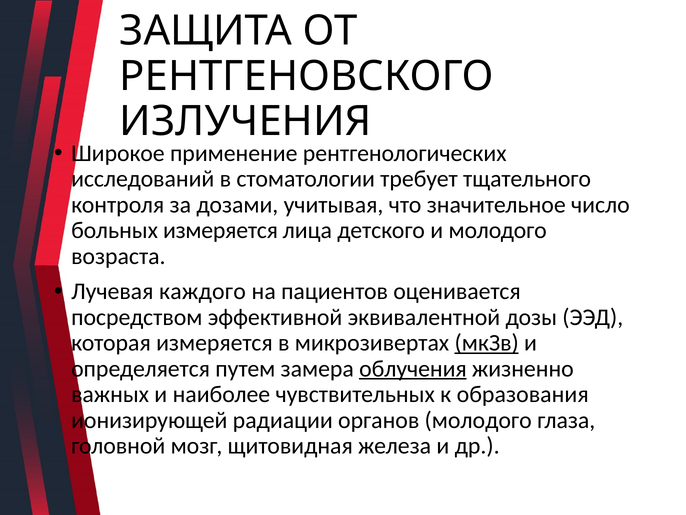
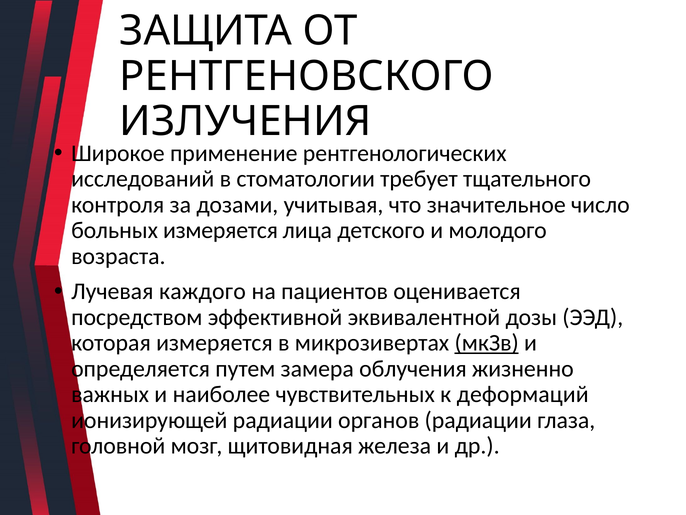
облучения underline: present -> none (413, 368)
образования: образования -> деформаций (523, 394)
органов молодого: молодого -> радиации (478, 420)
